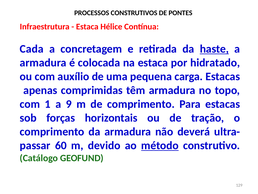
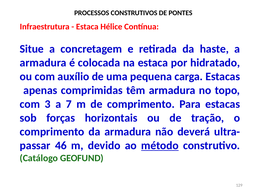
Cada: Cada -> Situe (32, 49)
haste underline: present -> none (214, 49)
1: 1 -> 3 (48, 104)
9: 9 -> 7 (69, 104)
60: 60 -> 46 (61, 145)
